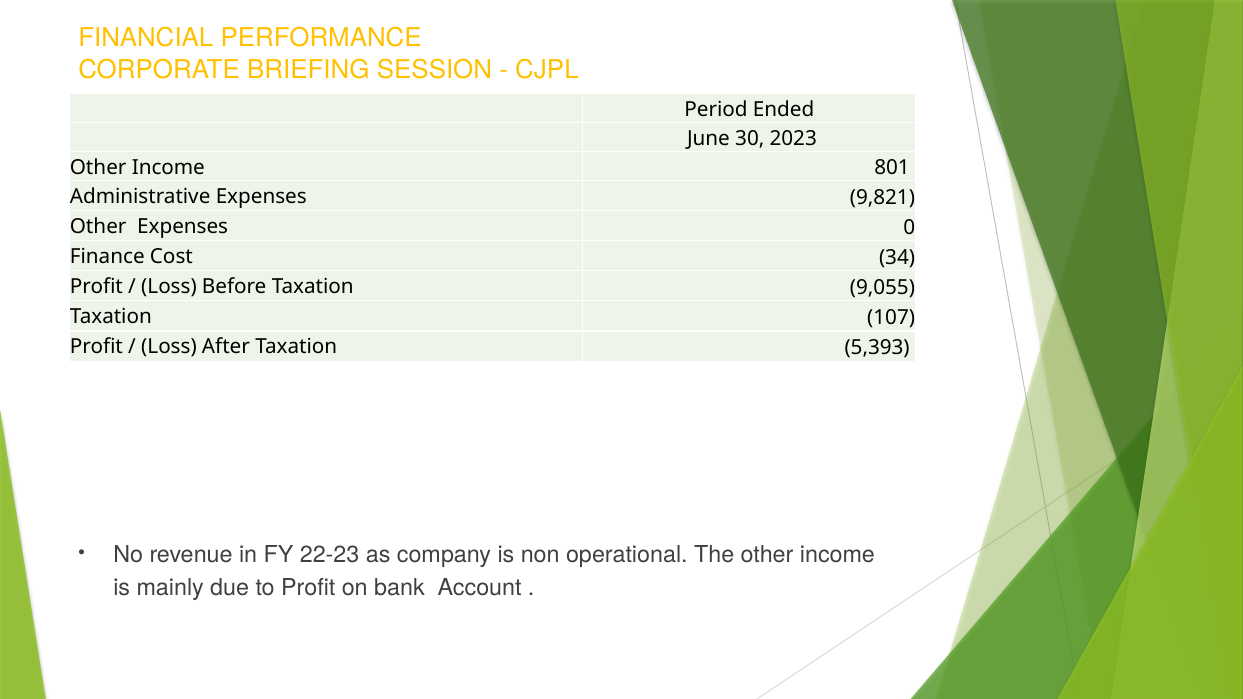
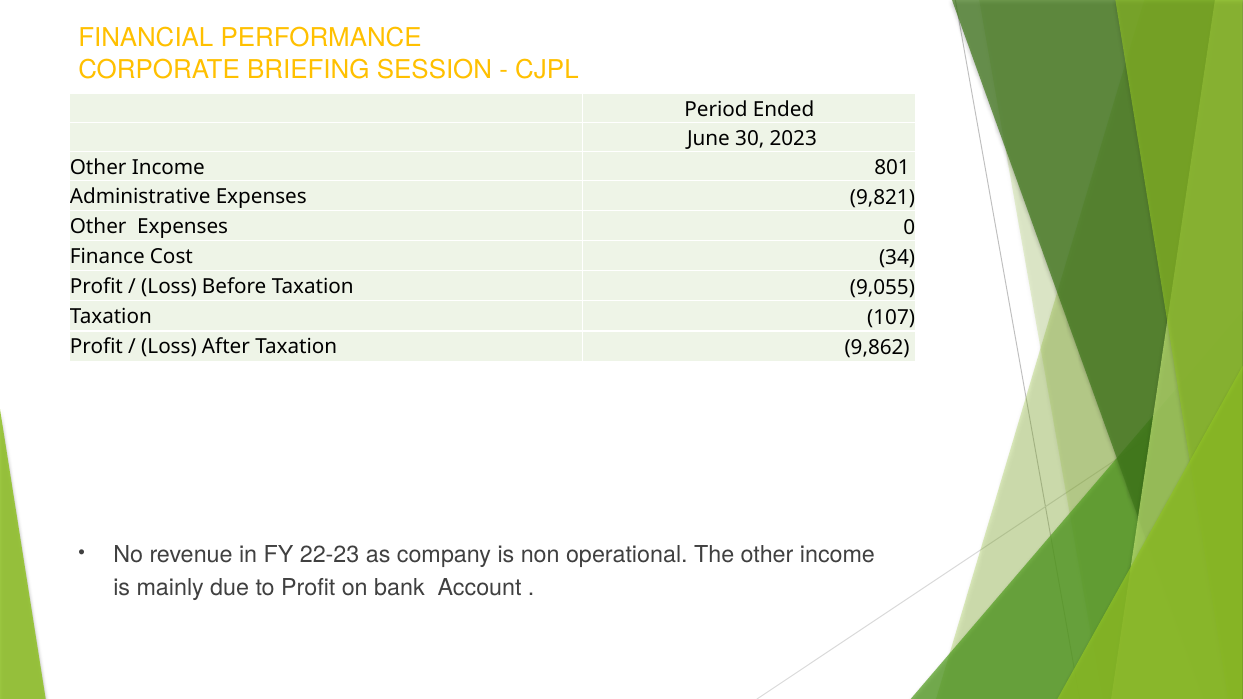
5,393: 5,393 -> 9,862 (877, 348)
